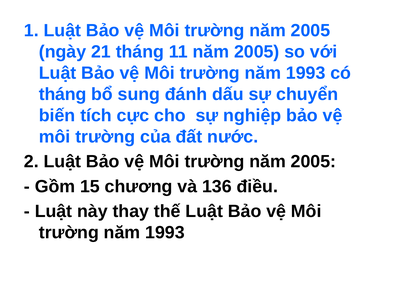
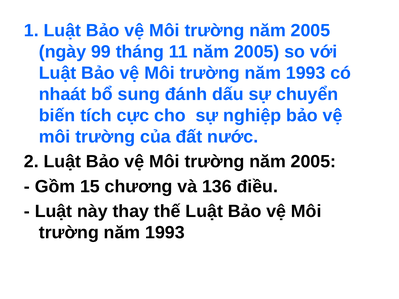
21: 21 -> 99 (101, 52)
tháng: tháng -> nhaát (63, 94)
